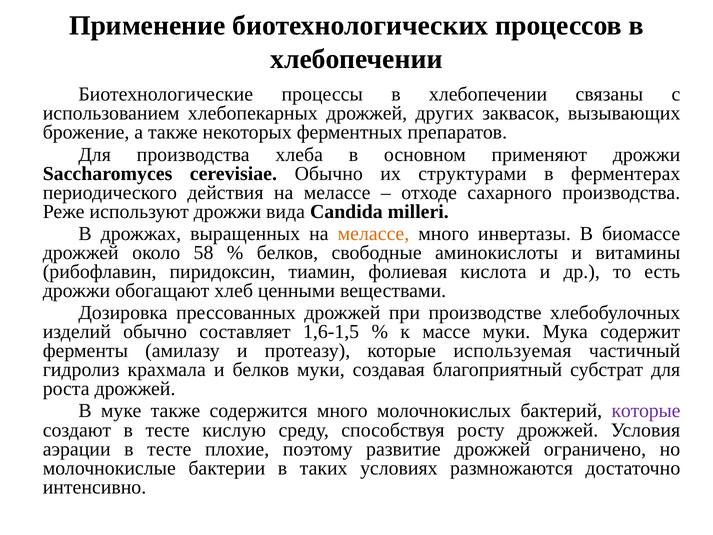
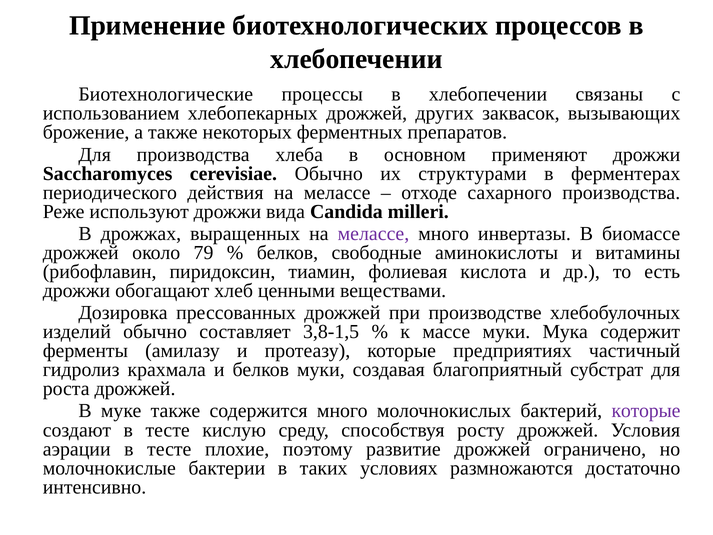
мелассе colour: orange -> purple (373, 233)
58: 58 -> 79 (204, 253)
1,6-1,5: 1,6-1,5 -> 3,8-1,5 (331, 332)
используемая: используемая -> предприятиях (512, 351)
